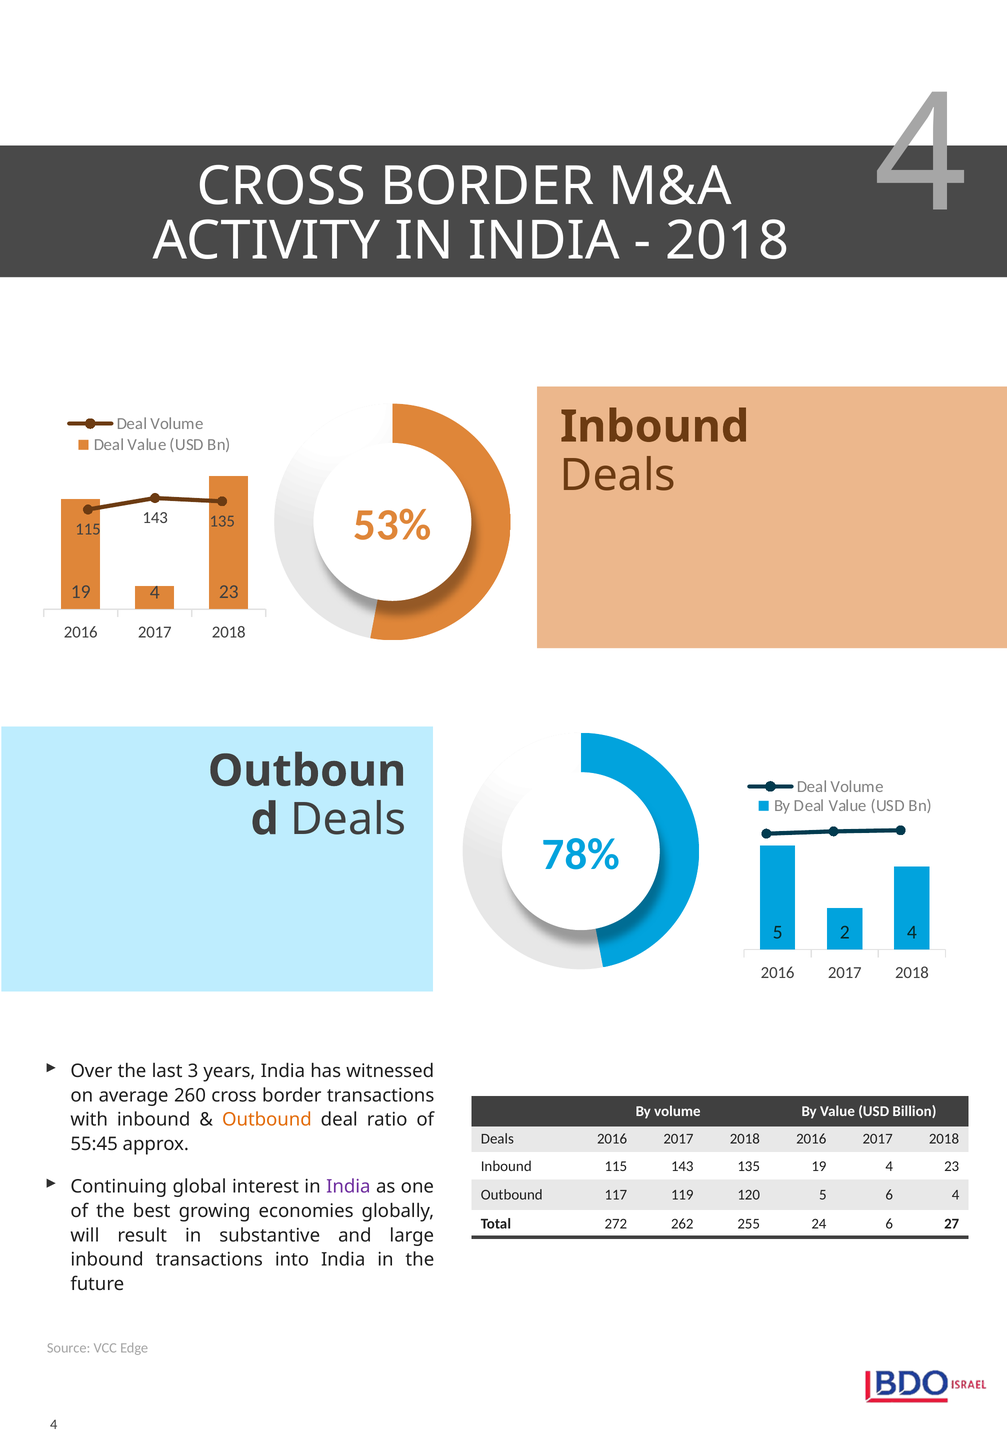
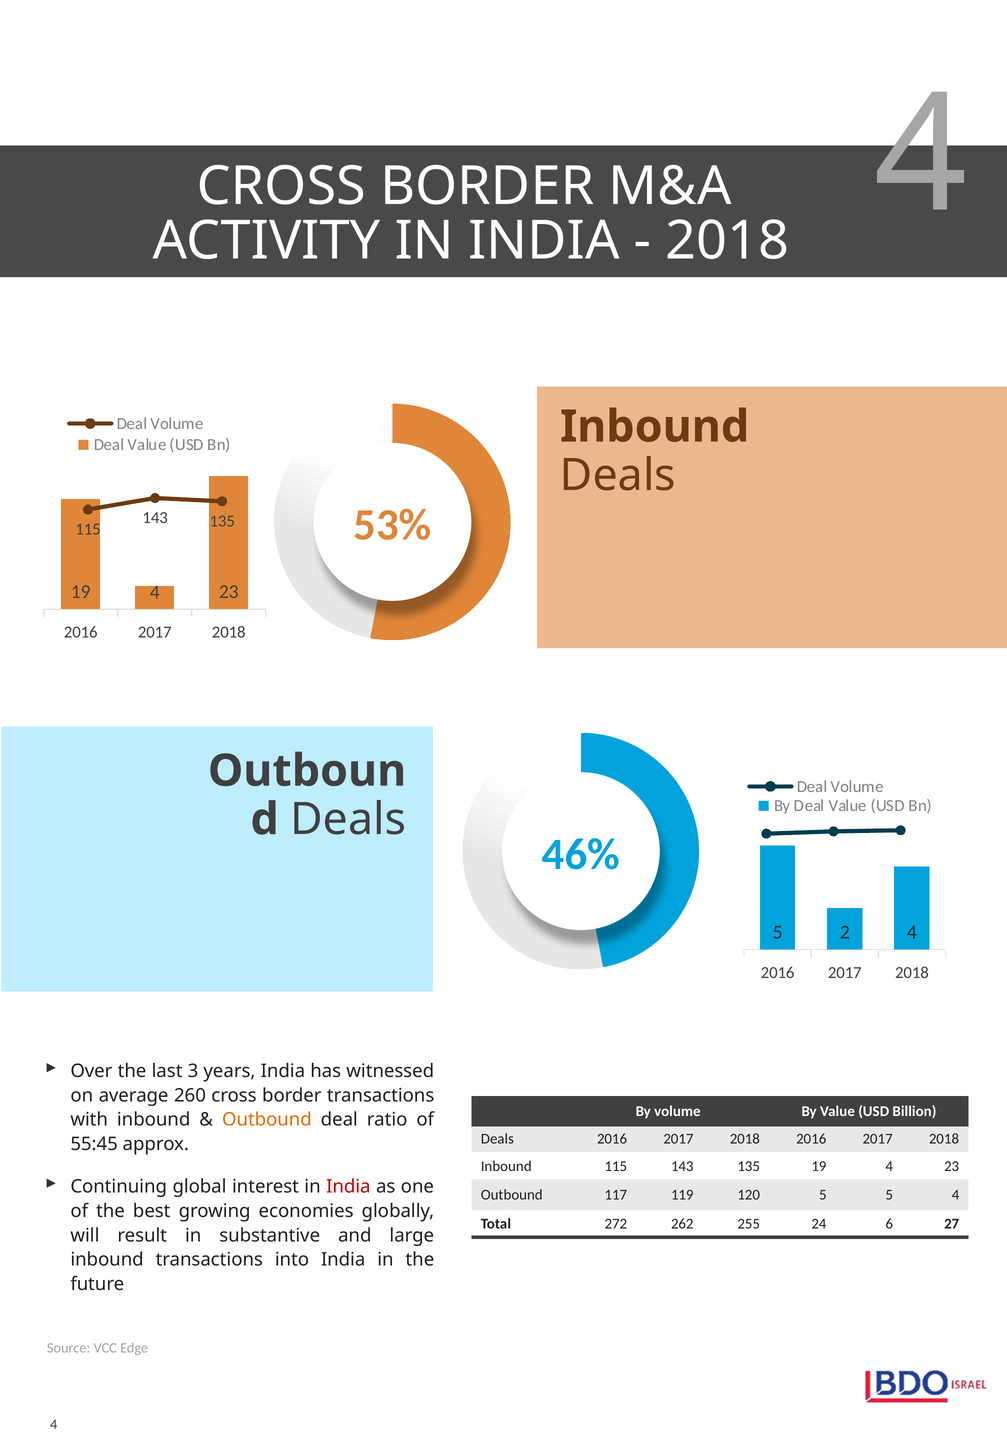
78%: 78% -> 46% (581, 854)
India colour: purple -> red (348, 1186)
5 6: 6 -> 5 (889, 1195)
